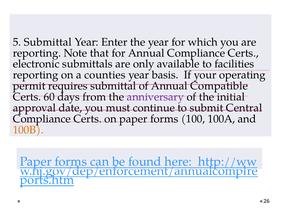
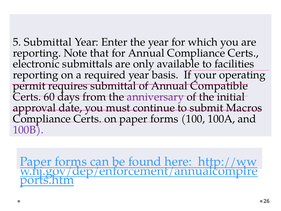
counties: counties -> required (105, 75)
Central: Central -> Macros (244, 108)
100B colour: orange -> purple (28, 130)
